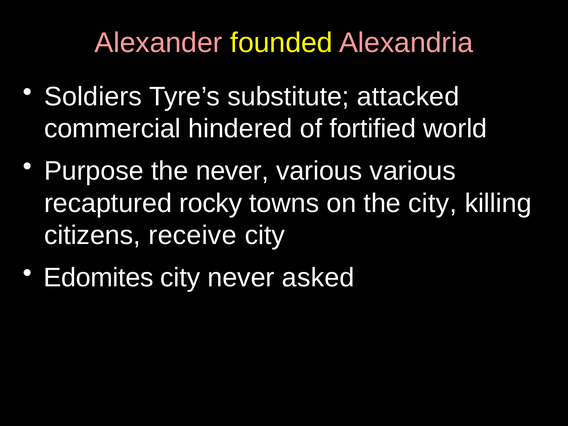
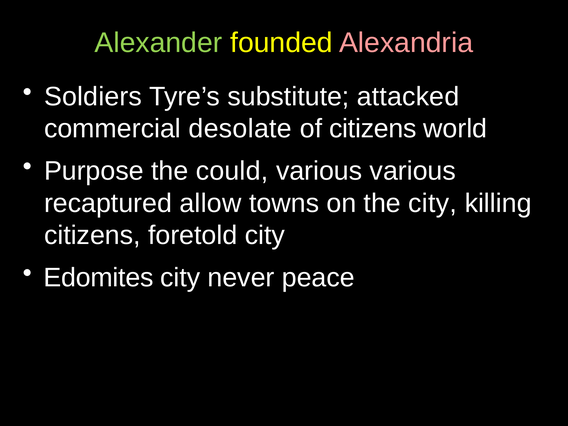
Alexander colour: pink -> light green (158, 43)
hindered: hindered -> desolate (240, 129)
of fortified: fortified -> citizens (373, 129)
the never: never -> could (232, 171)
rocky: rocky -> allow (210, 203)
receive: receive -> foretold (193, 235)
asked: asked -> peace (318, 278)
